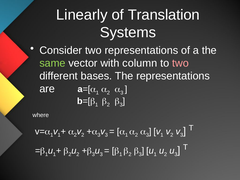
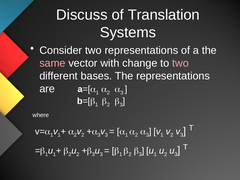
Linearly: Linearly -> Discuss (82, 15)
same colour: light green -> pink (52, 63)
column: column -> change (140, 63)
